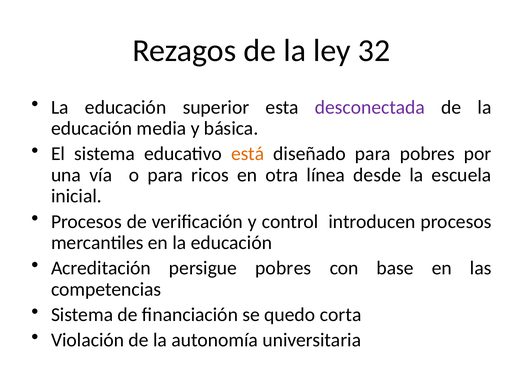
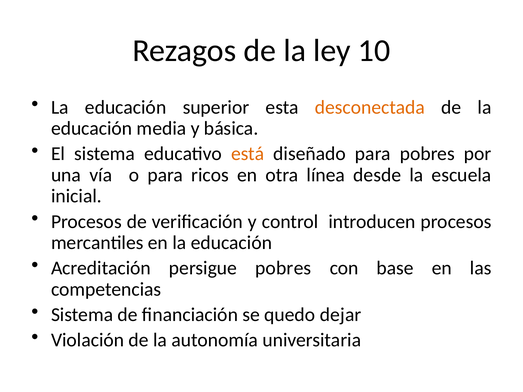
32: 32 -> 10 (374, 51)
desconectada colour: purple -> orange (370, 107)
corta: corta -> dejar (341, 315)
